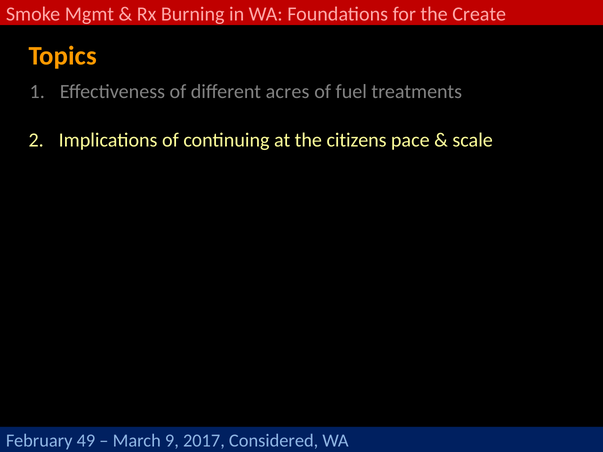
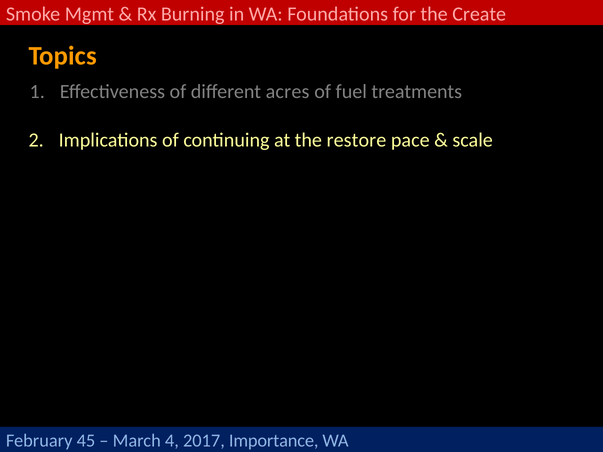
citizens: citizens -> restore (356, 140)
49: 49 -> 45 (86, 441)
9: 9 -> 4 (172, 441)
Considered: Considered -> Importance (274, 441)
